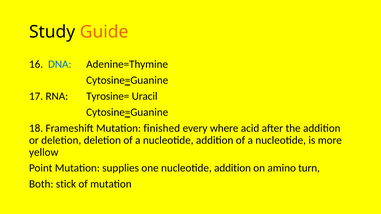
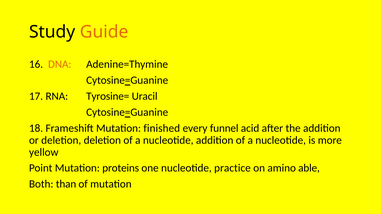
DNA colour: blue -> orange (60, 64)
where: where -> funnel (224, 128)
supplies: supplies -> proteins (121, 168)
one nucleotide addition: addition -> practice (232, 168)
turn: turn -> able (309, 168)
stick: stick -> than (66, 184)
